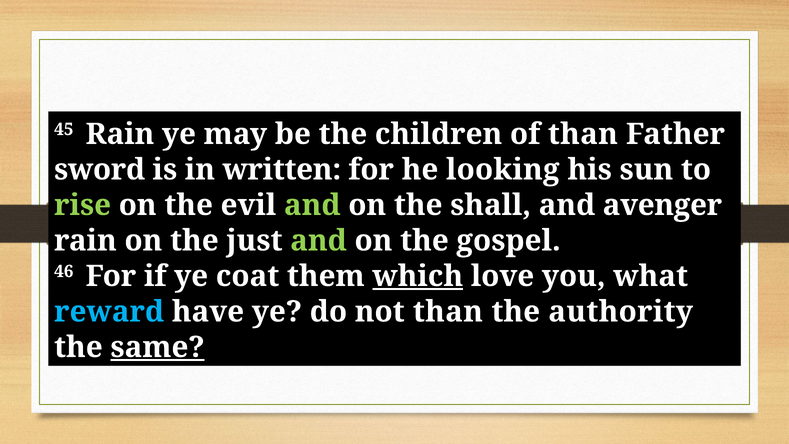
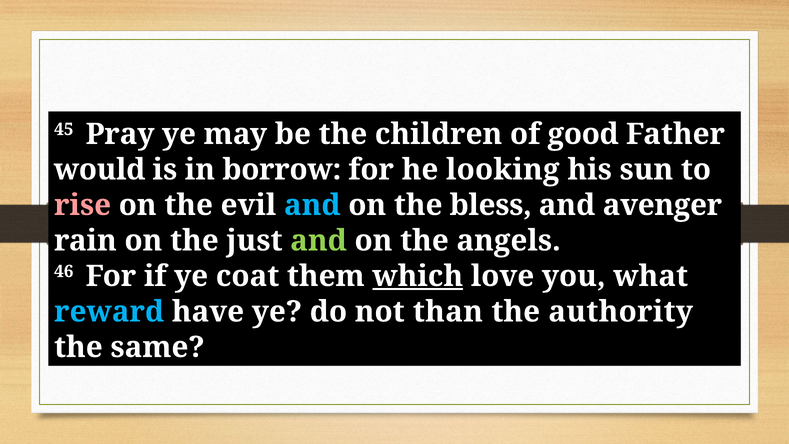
45 Rain: Rain -> Pray (120, 134)
of than: than -> good (583, 134)
sword: sword -> would (100, 170)
written: written -> borrow (282, 170)
rise colour: light green -> pink (83, 205)
and colour: light green -> light blue (312, 205)
shall: shall -> bless (491, 205)
gospel: gospel -> angels (509, 241)
same underline: present -> none (158, 347)
